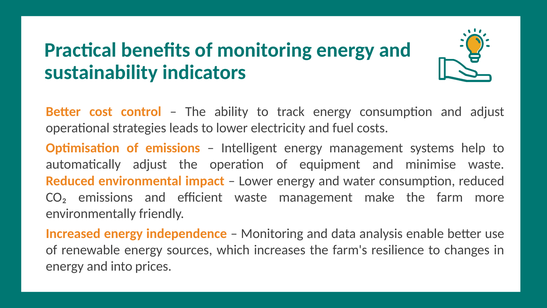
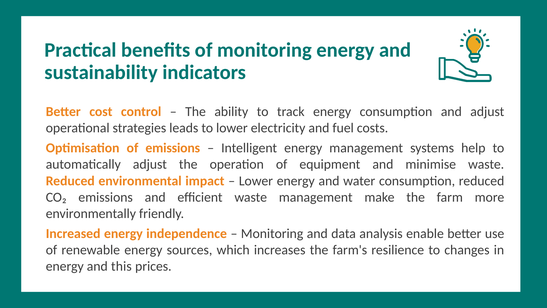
into: into -> this (121, 266)
